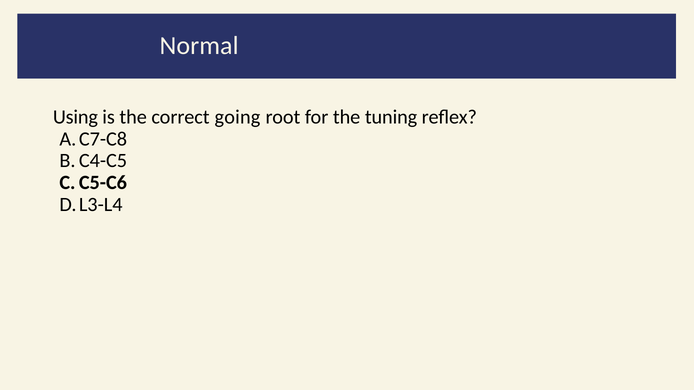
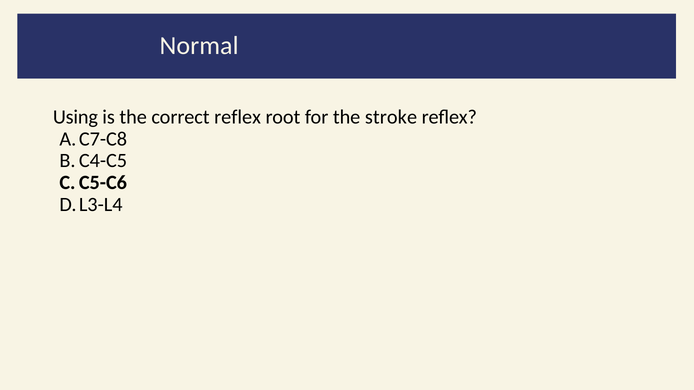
correct going: going -> reflex (238, 117)
tuning: tuning -> stroke (391, 117)
